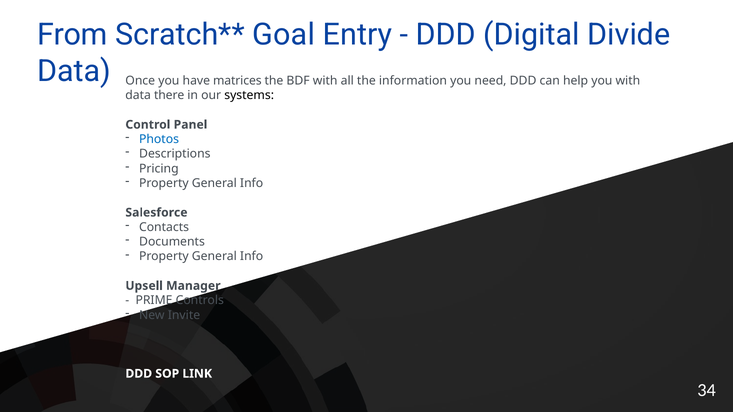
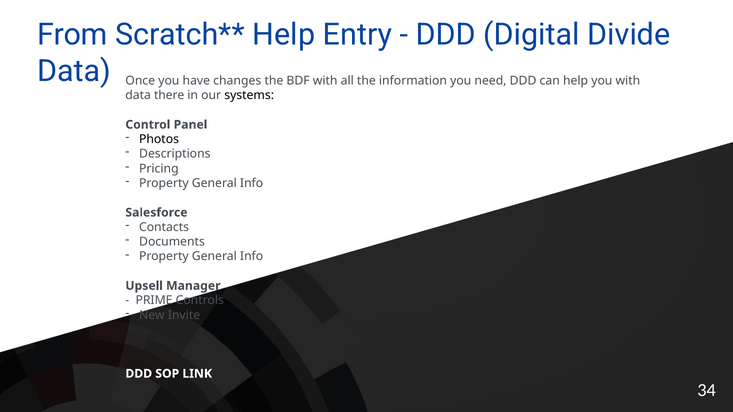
Goal: Goal -> Help (284, 35)
matrices: matrices -> changes (237, 81)
Photos colour: blue -> black (159, 139)
